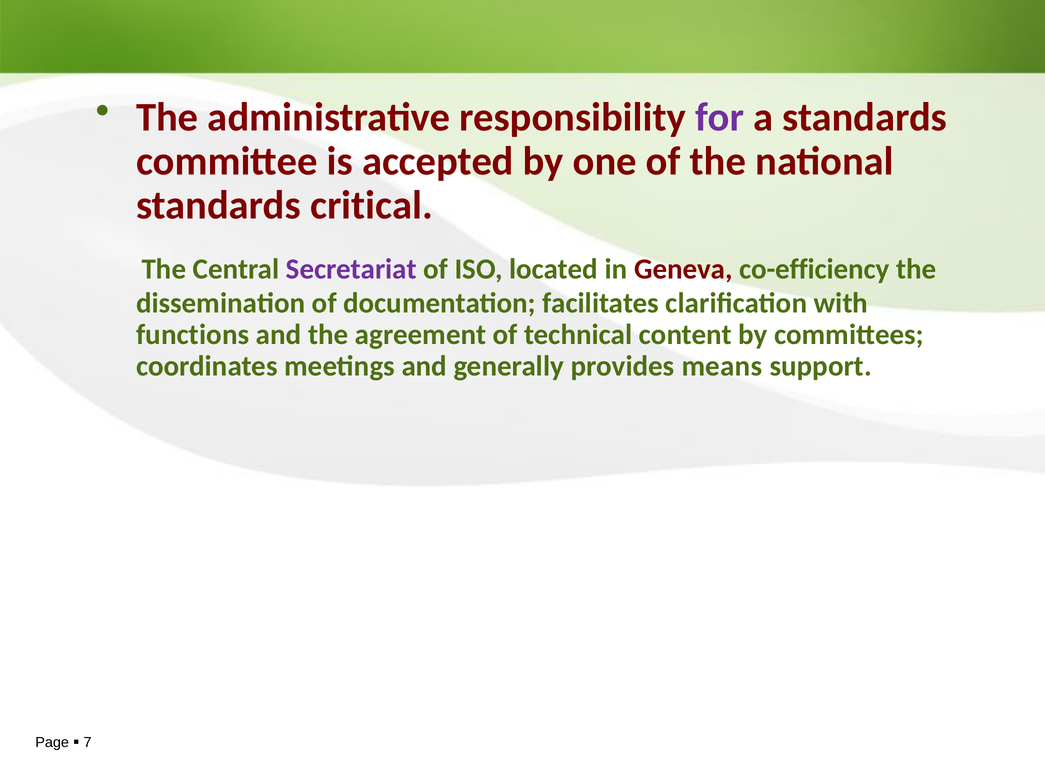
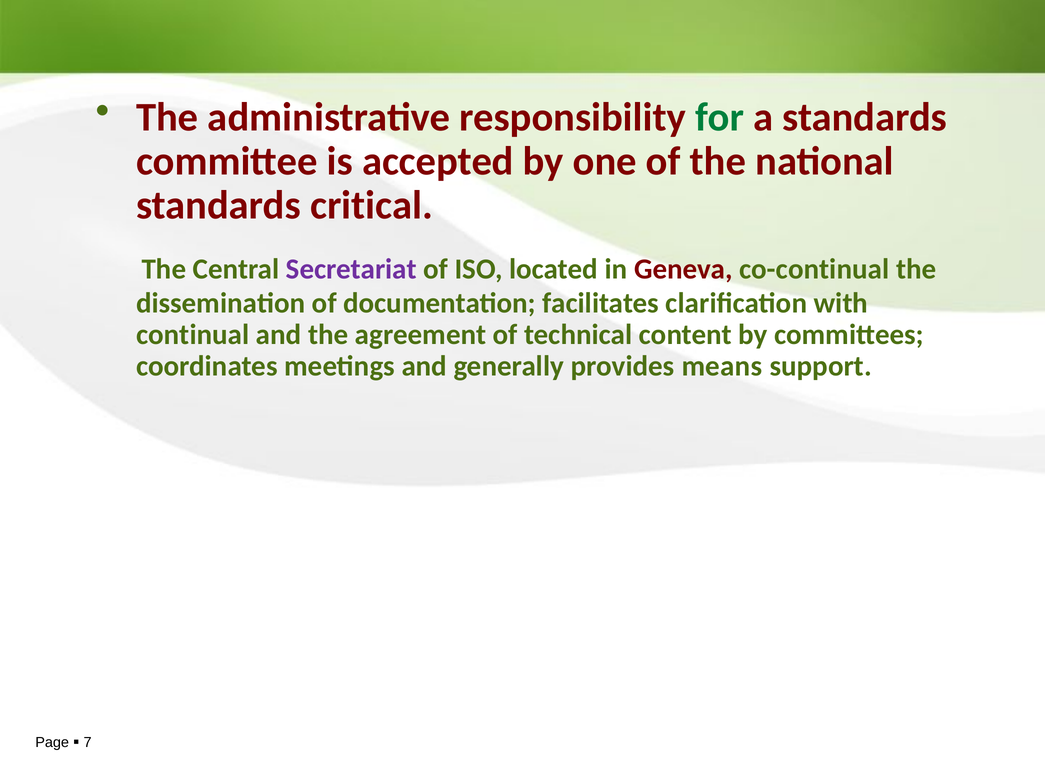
for colour: purple -> green (720, 117)
co-efficiency: co-efficiency -> co-continual (814, 269)
functions: functions -> continual (193, 334)
